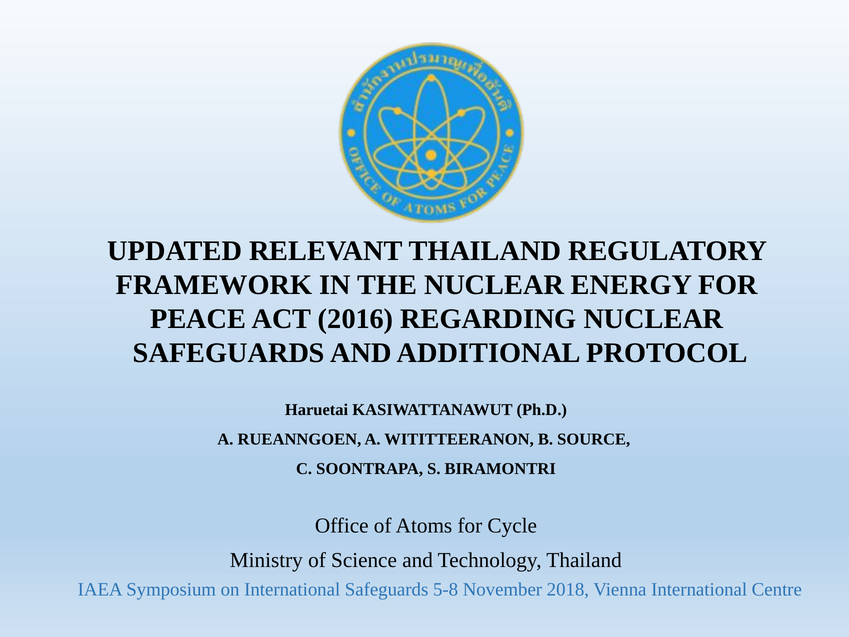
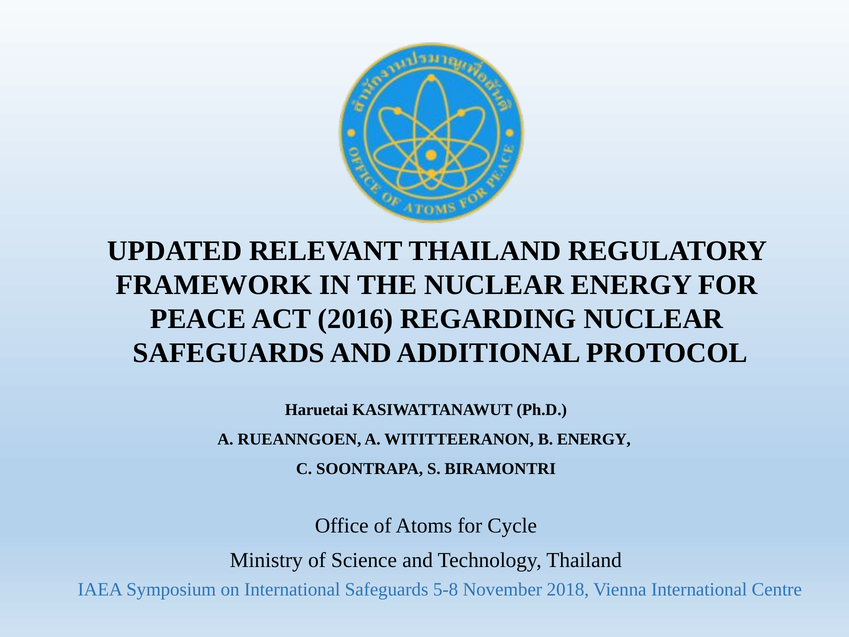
B SOURCE: SOURCE -> ENERGY (594, 439)
